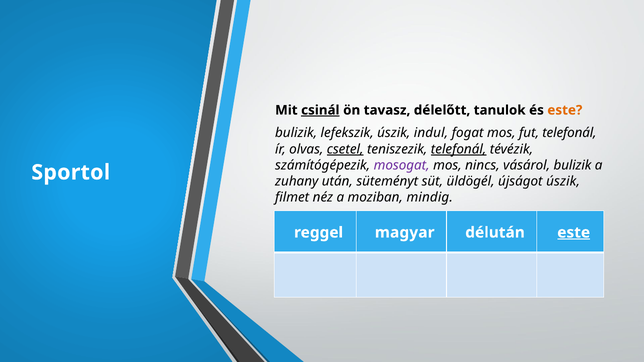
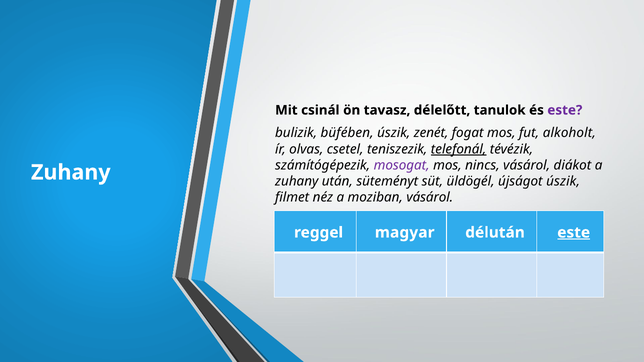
csinál underline: present -> none (320, 110)
este colour: orange -> purple (565, 110)
lefekszik: lefekszik -> büfében (347, 133)
indul: indul -> zenét (431, 133)
fut telefonál: telefonál -> alkoholt (569, 133)
csetel underline: present -> none (345, 149)
vásárol bulizik: bulizik -> diákot (572, 165)
Sportol: Sportol -> Zuhany (71, 173)
moziban mindig: mindig -> vásárol (430, 198)
